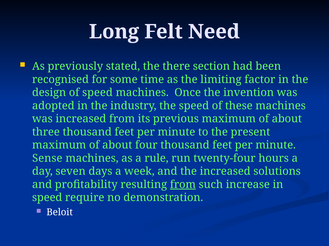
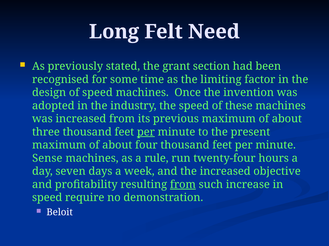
there: there -> grant (176, 67)
per underline: none -> present (146, 132)
solutions: solutions -> objective (277, 172)
